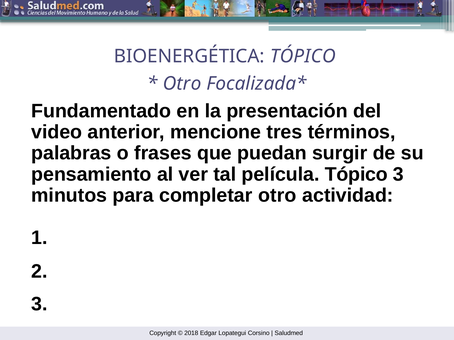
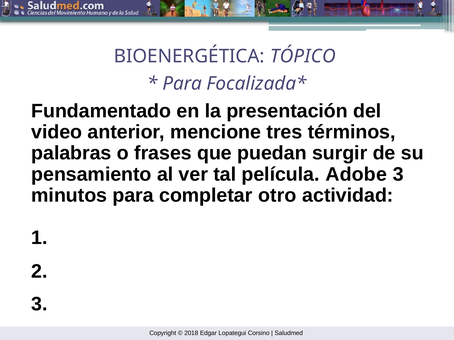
Otro: Otro -> Para (182, 84)
película Tópico: Tópico -> Adobe (356, 175)
